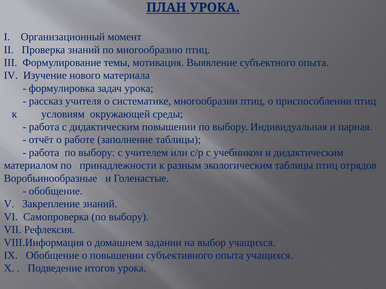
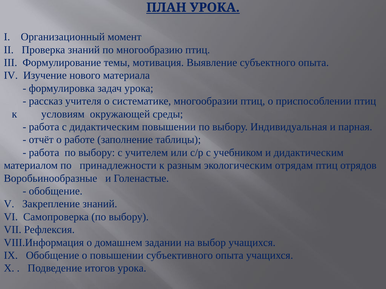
экологическим таблицы: таблицы -> отрядам (294, 166)
